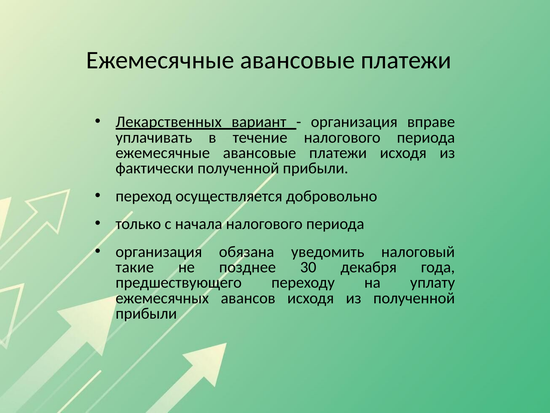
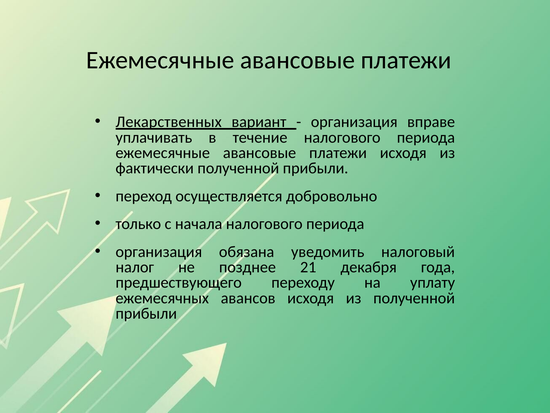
такие: такие -> налог (135, 267)
30: 30 -> 21 (308, 267)
